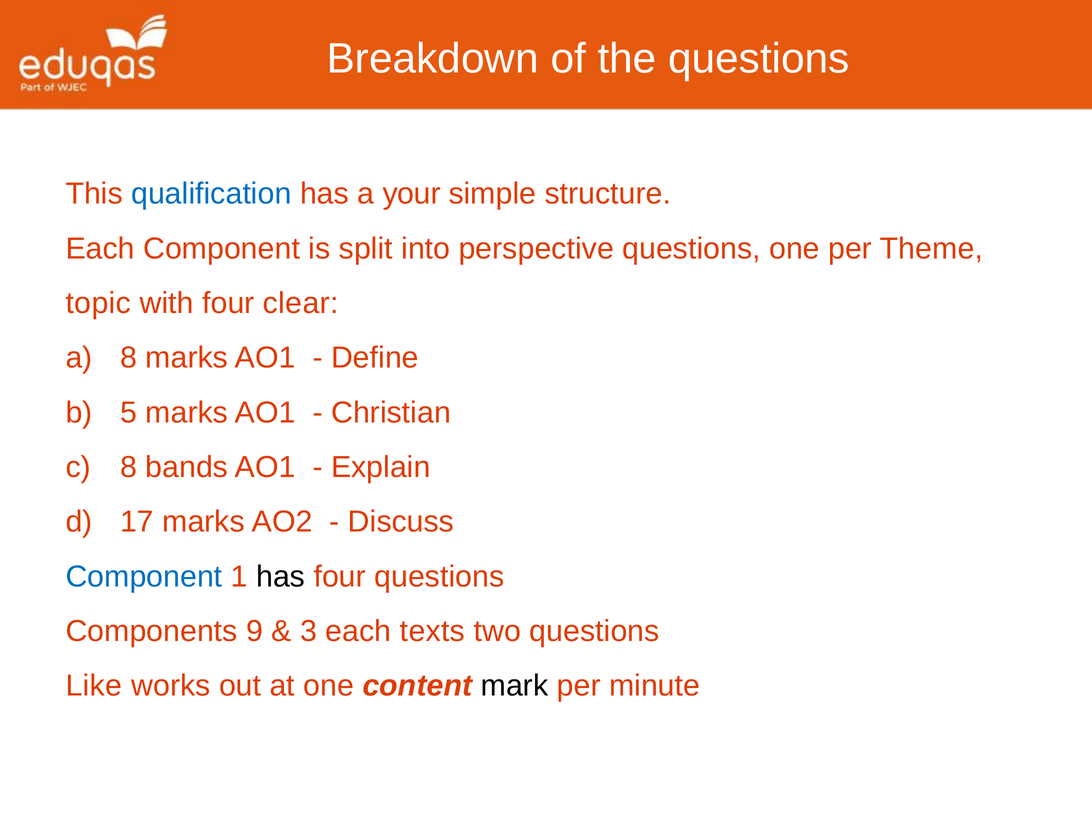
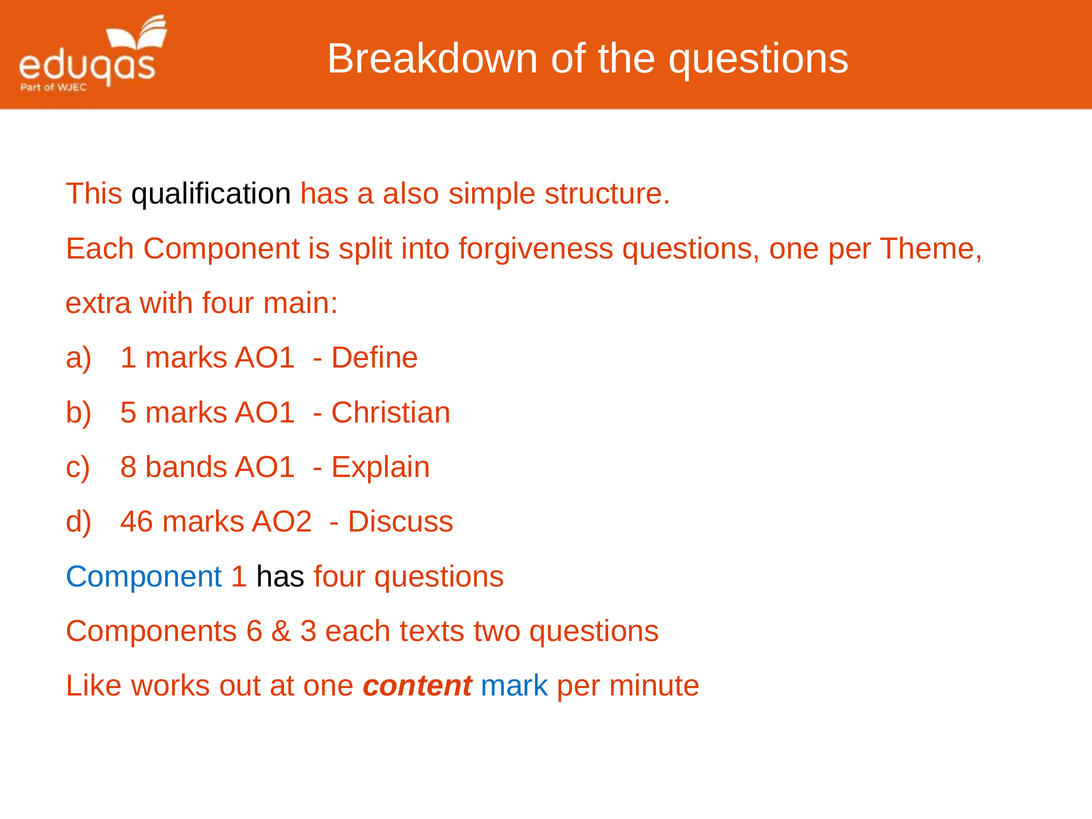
qualification colour: blue -> black (211, 194)
your: your -> also (411, 194)
perspective: perspective -> forgiveness (536, 248)
topic: topic -> extra (99, 303)
clear: clear -> main (301, 303)
a 8: 8 -> 1 (129, 358)
17: 17 -> 46 (137, 522)
9: 9 -> 6 (255, 631)
mark colour: black -> blue (515, 686)
